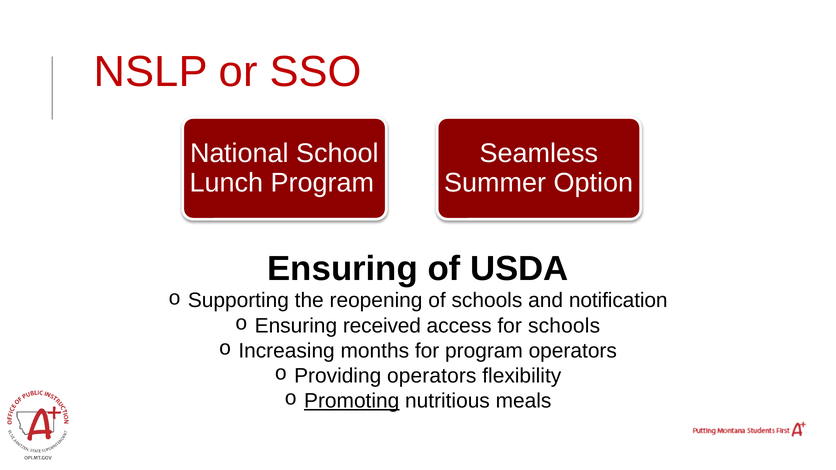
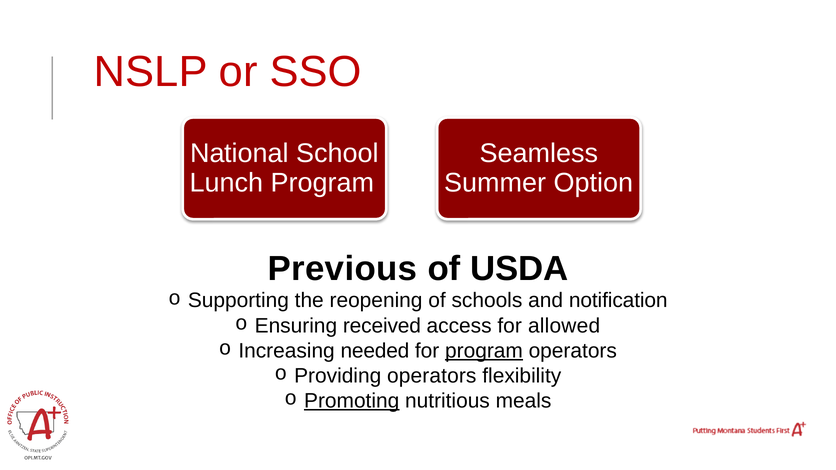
Ensuring: Ensuring -> Previous (342, 269)
for schools: schools -> allowed (564, 326)
months: months -> needed (375, 351)
program underline: none -> present (484, 351)
